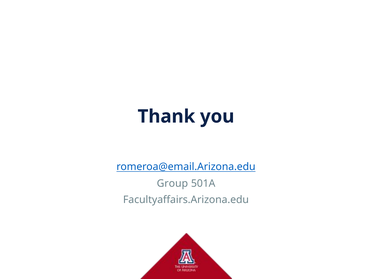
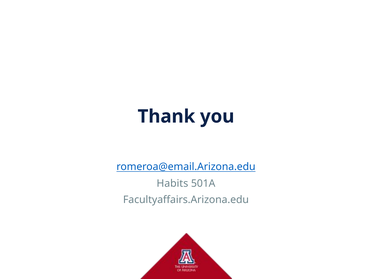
Group: Group -> Habits (172, 183)
